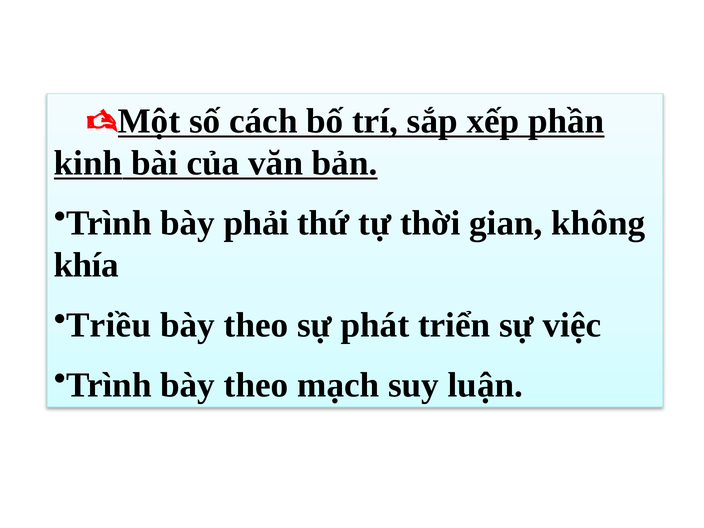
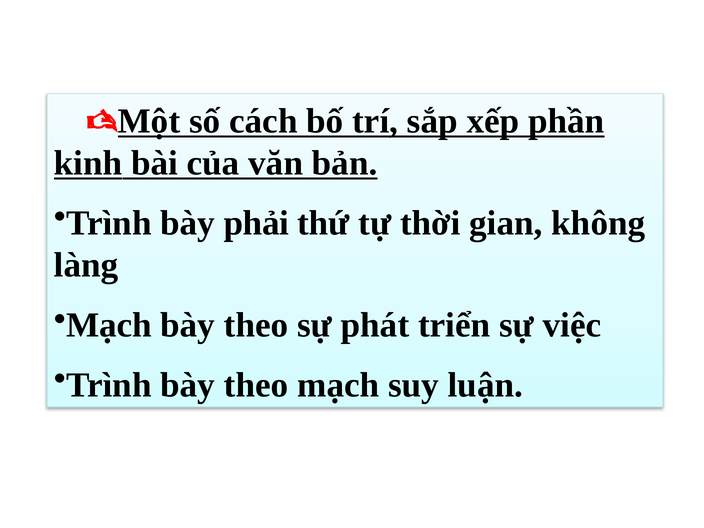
khía: khía -> làng (86, 265)
Triều: Triều -> Mạch (109, 325)
